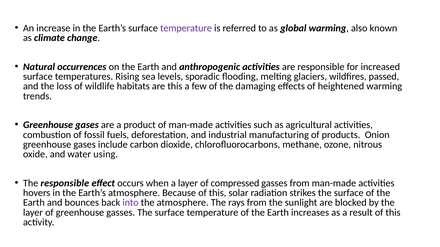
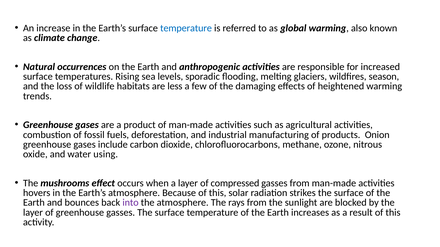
temperature colour: purple -> blue (186, 28)
passed: passed -> season (384, 77)
are this: this -> less (175, 86)
The responsible: responsible -> mushrooms (65, 183)
